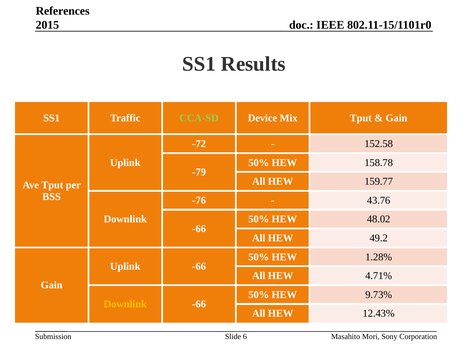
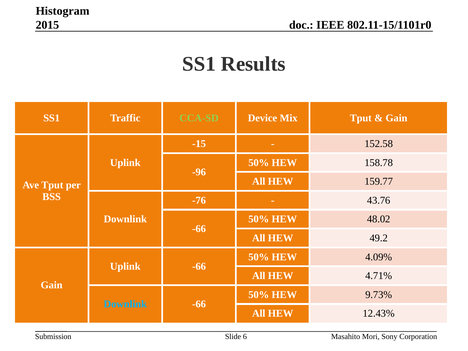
References: References -> Histogram (63, 11)
-72: -72 -> -15 (199, 144)
-79: -79 -> -96 (199, 172)
1.28%: 1.28% -> 4.09% (379, 257)
Downlink colour: yellow -> light blue (125, 304)
